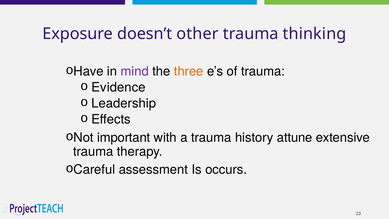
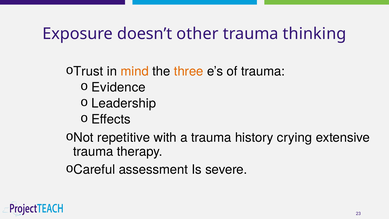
Have: Have -> Trust (88, 71)
mind colour: purple -> orange (135, 71)
important: important -> repetitive (124, 137)
attune: attune -> crying (295, 137)
occurs: occurs -> severe (226, 169)
